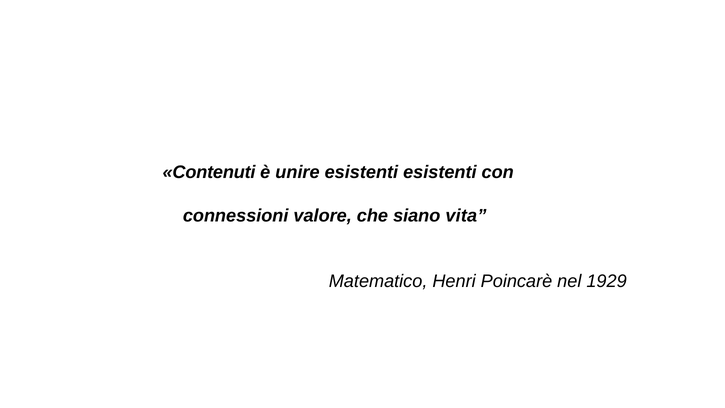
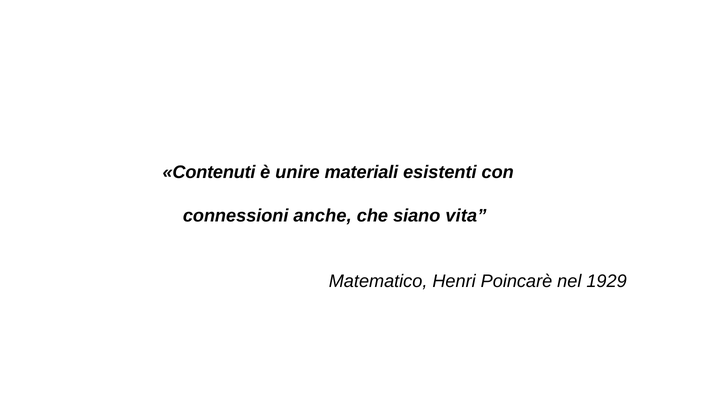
unire esistenti: esistenti -> materiali (361, 172)
valore: valore -> anche (323, 216)
